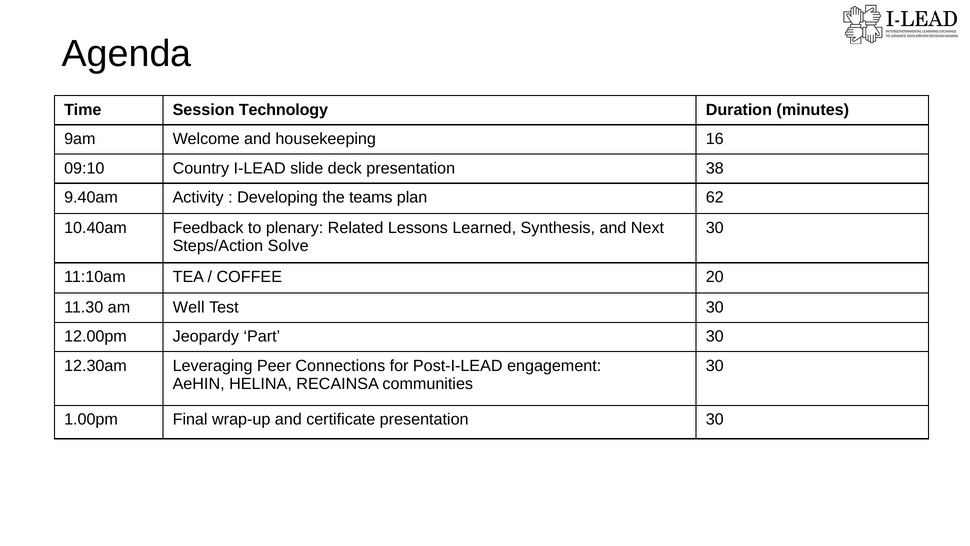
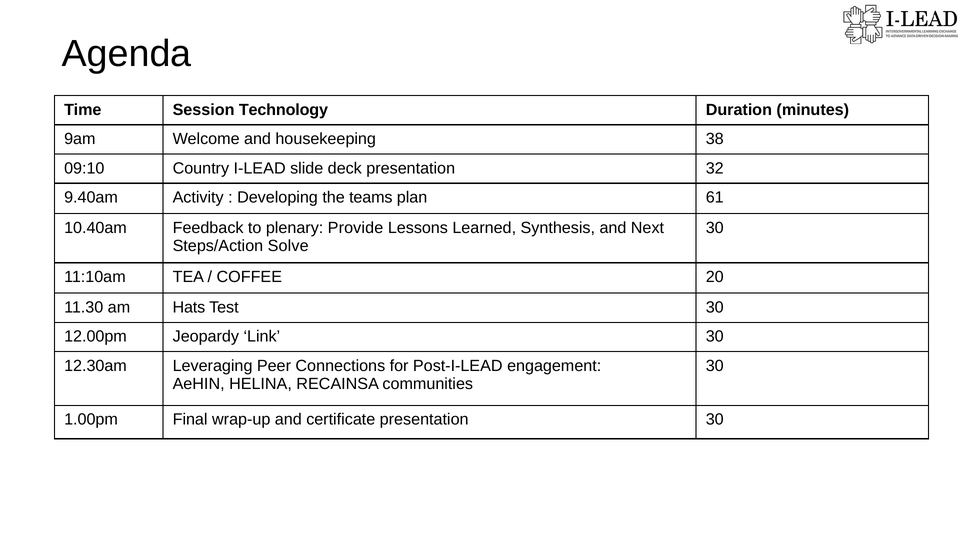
16: 16 -> 38 (715, 139)
38: 38 -> 32 (715, 168)
62: 62 -> 61 (715, 197)
Related: Related -> Provide (355, 228)
Well: Well -> Hats (189, 307)
Part: Part -> Link (262, 336)
